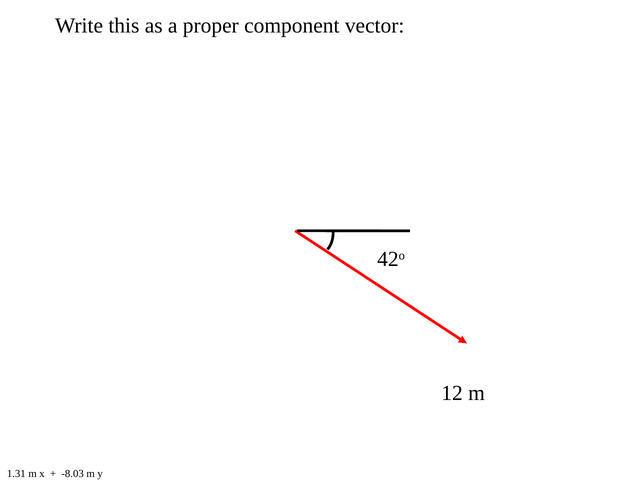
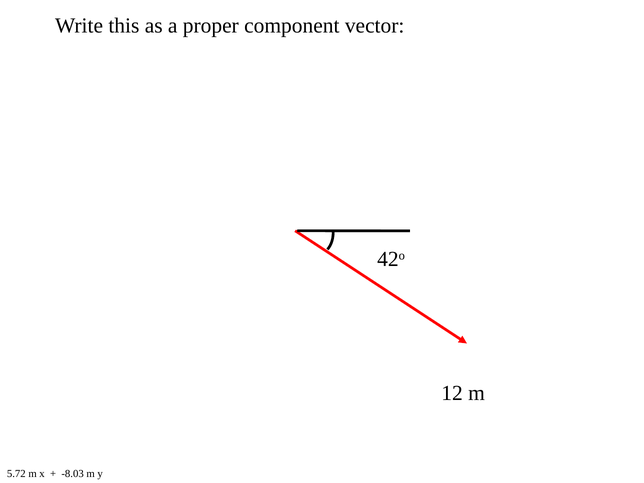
1.31: 1.31 -> 5.72 (16, 474)
